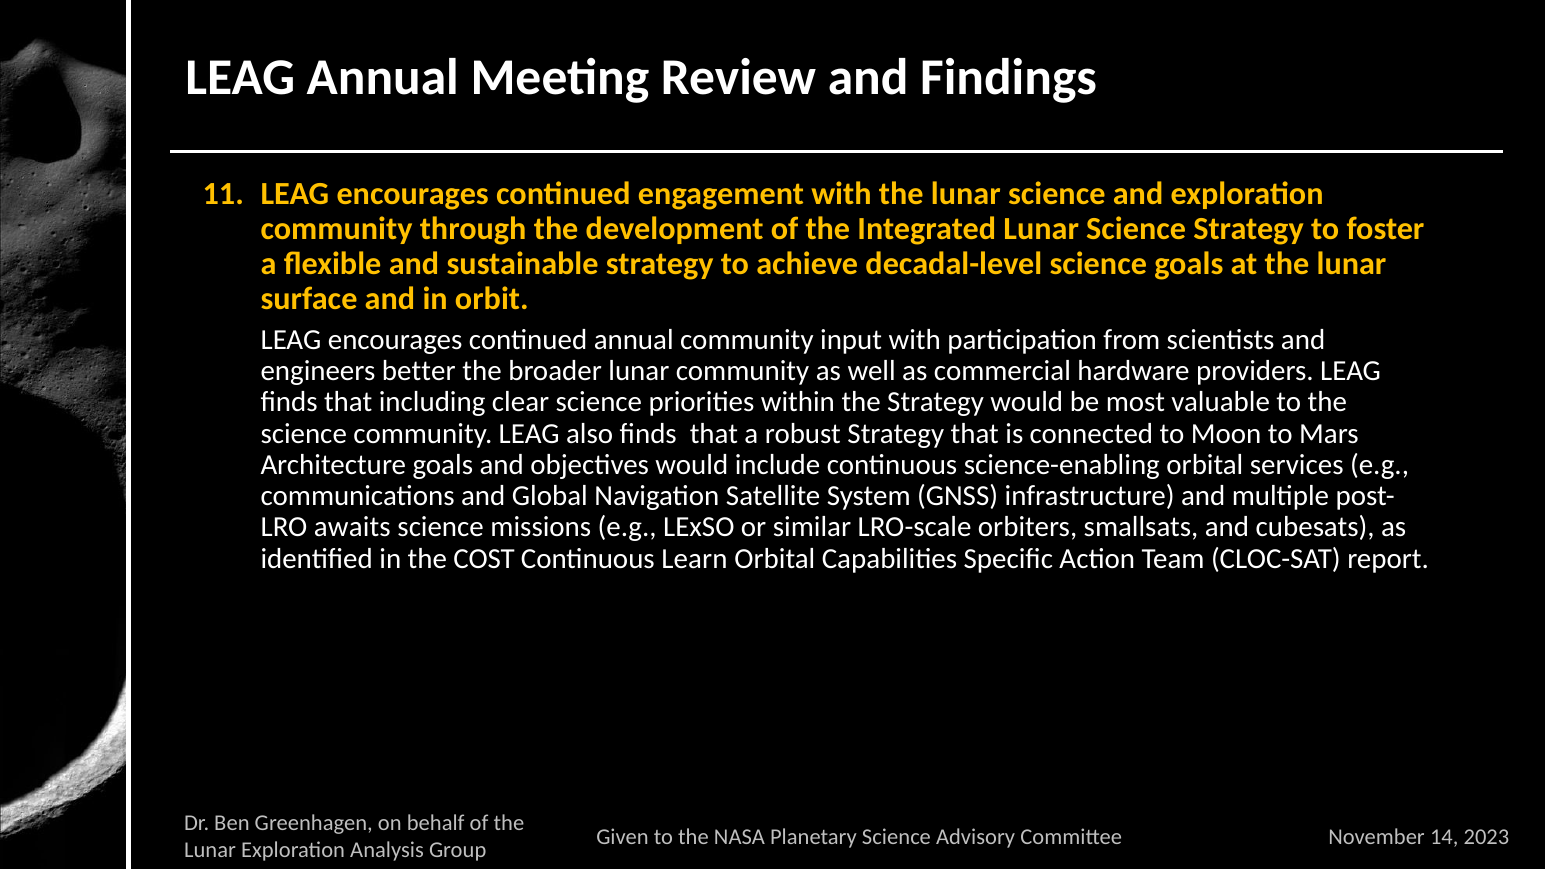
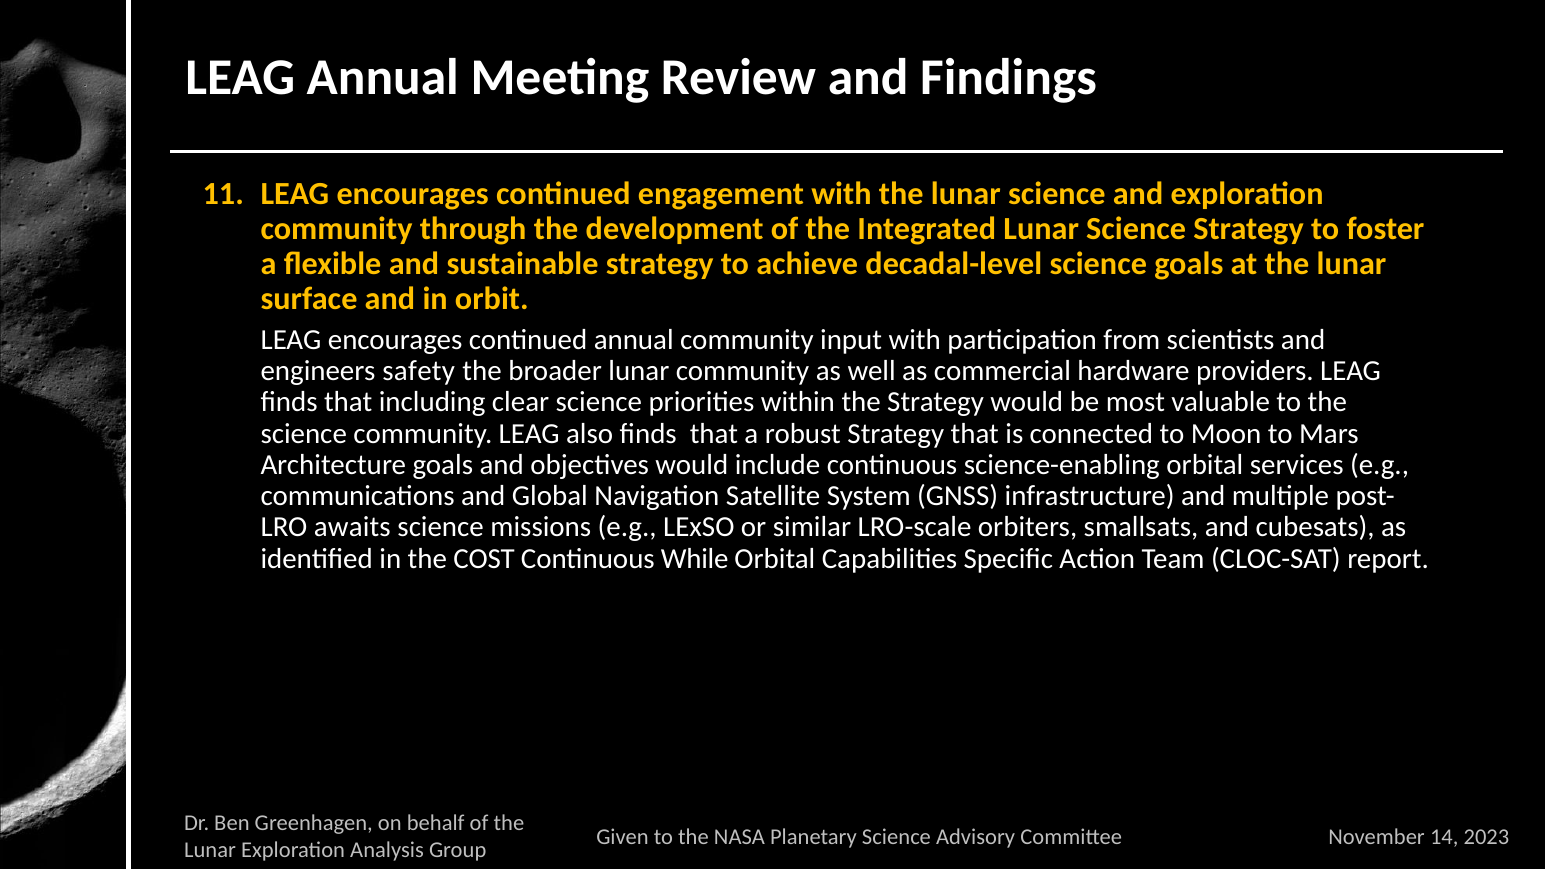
better: better -> safety (419, 371)
Learn: Learn -> While (695, 559)
